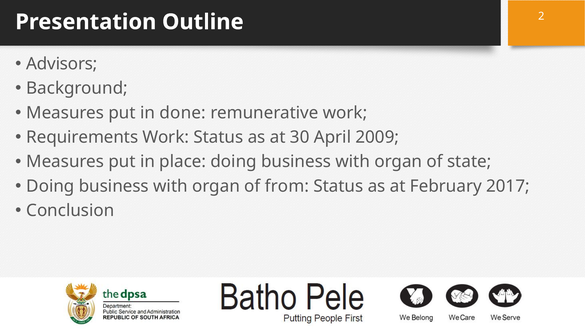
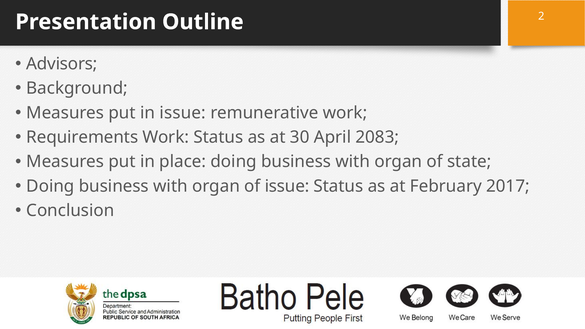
in done: done -> issue (183, 113)
2009: 2009 -> 2083 (377, 137)
of from: from -> issue (287, 186)
